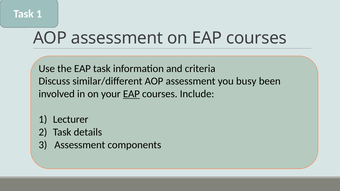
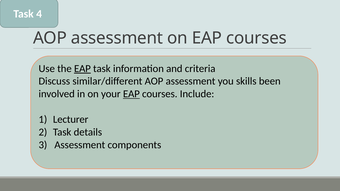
Task 1: 1 -> 4 (39, 14)
EAP underline: none -> present (82, 69)
busy: busy -> skills (246, 81)
